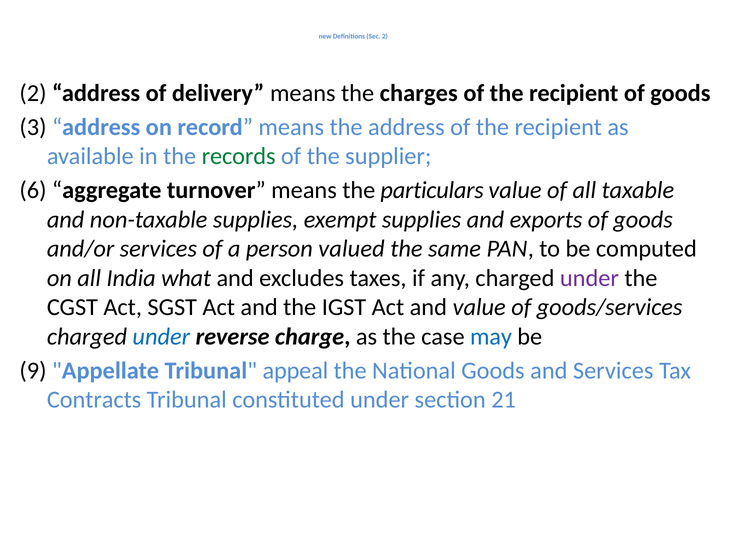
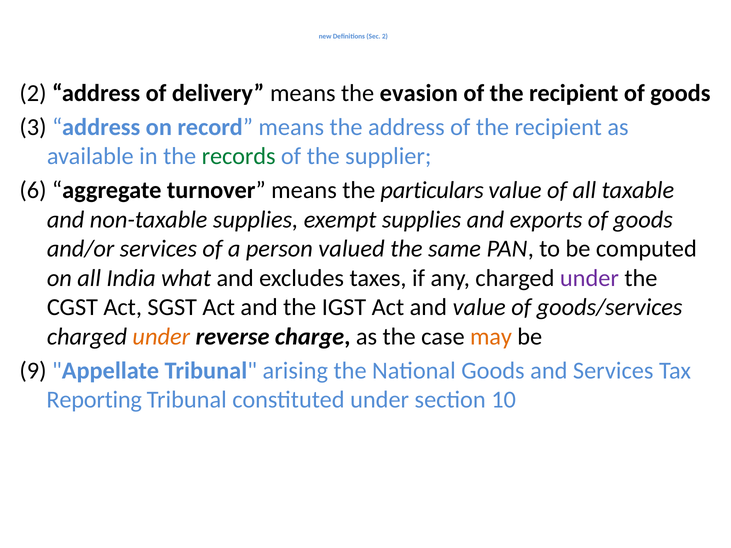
charges: charges -> evasion (419, 93)
under colour: blue -> orange (161, 337)
may colour: blue -> orange (491, 337)
appeal: appeal -> arising (295, 371)
Contracts: Contracts -> Reporting (94, 400)
21: 21 -> 10 (504, 400)
